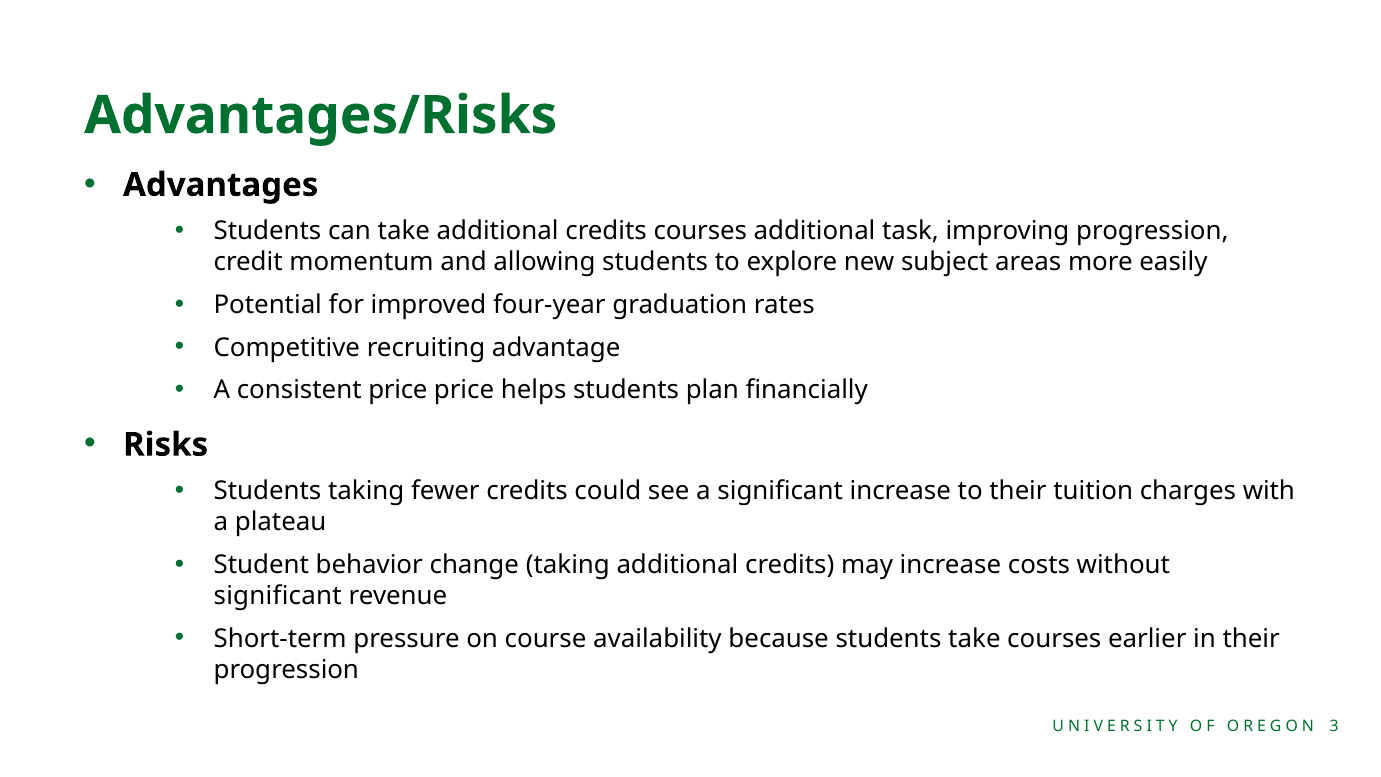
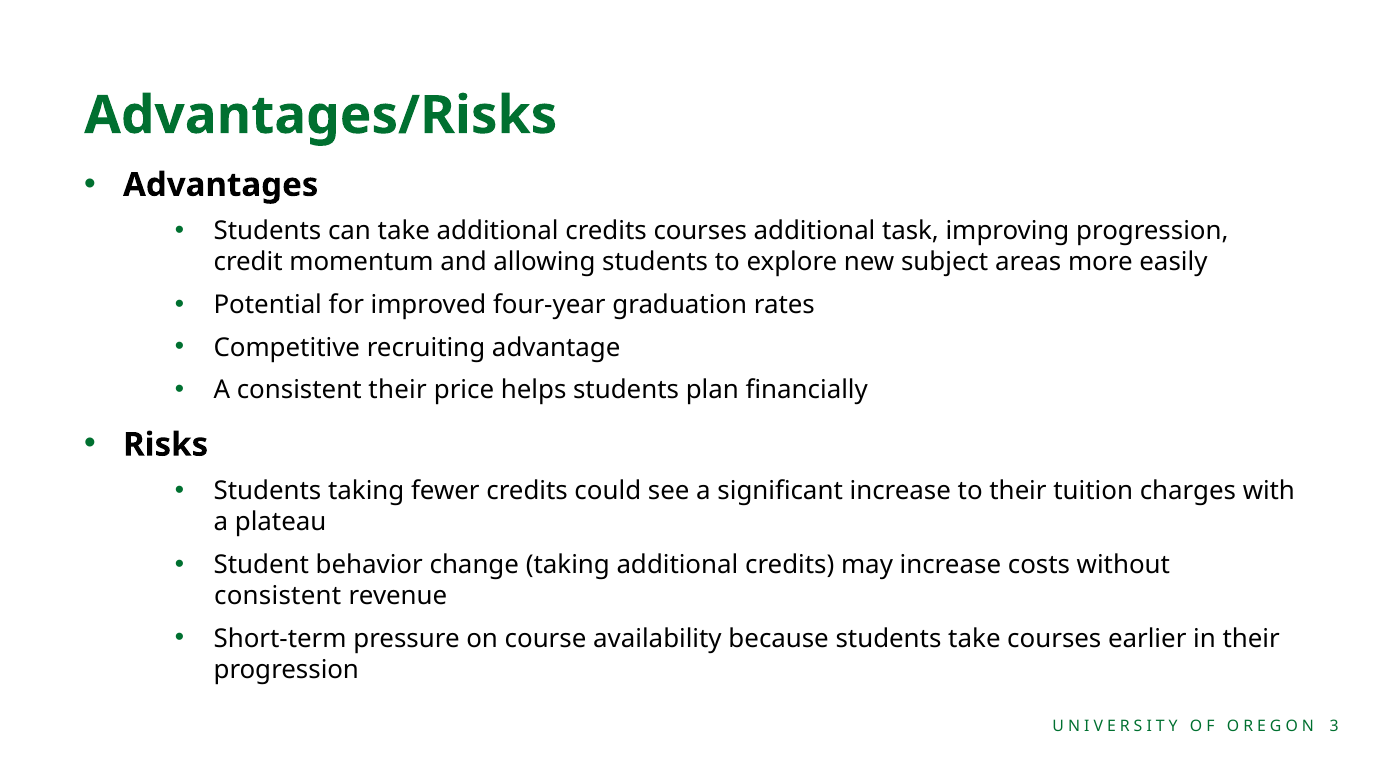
consistent price: price -> their (398, 390)
significant: significant -> consistent (278, 596)
